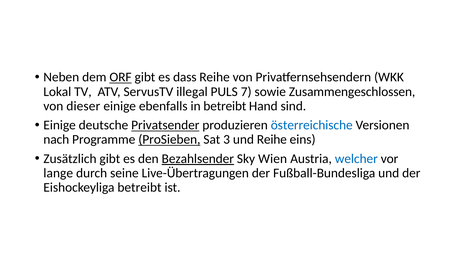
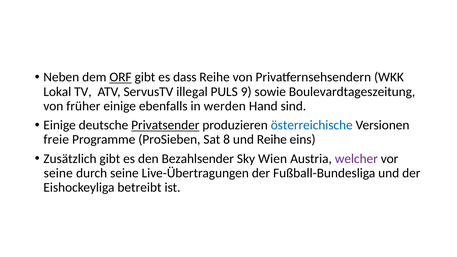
7: 7 -> 9 (246, 92)
Zusammengeschlossen: Zusammengeschlossen -> Boulevardtageszeitung (352, 92)
dieser: dieser -> früher (83, 106)
in betreibt: betreibt -> werden (225, 106)
nach: nach -> freie (56, 140)
ProSieben underline: present -> none (169, 140)
3: 3 -> 8 (227, 140)
Bezahlsender underline: present -> none (198, 159)
welcher colour: blue -> purple (356, 159)
lange: lange -> seine (58, 173)
